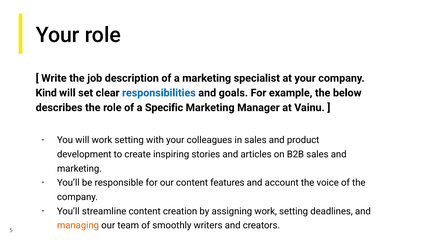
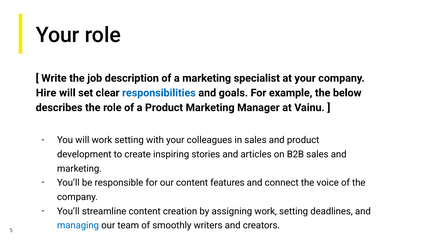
Kind: Kind -> Hire (46, 93)
a Specific: Specific -> Product (164, 108)
account: account -> connect (282, 183)
managing colour: orange -> blue (78, 226)
